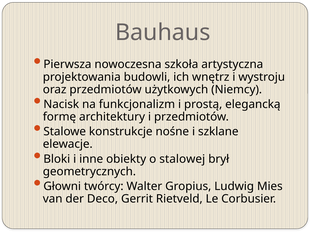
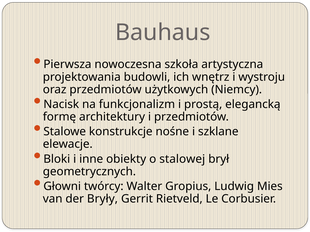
Deco: Deco -> Bryły (102, 199)
